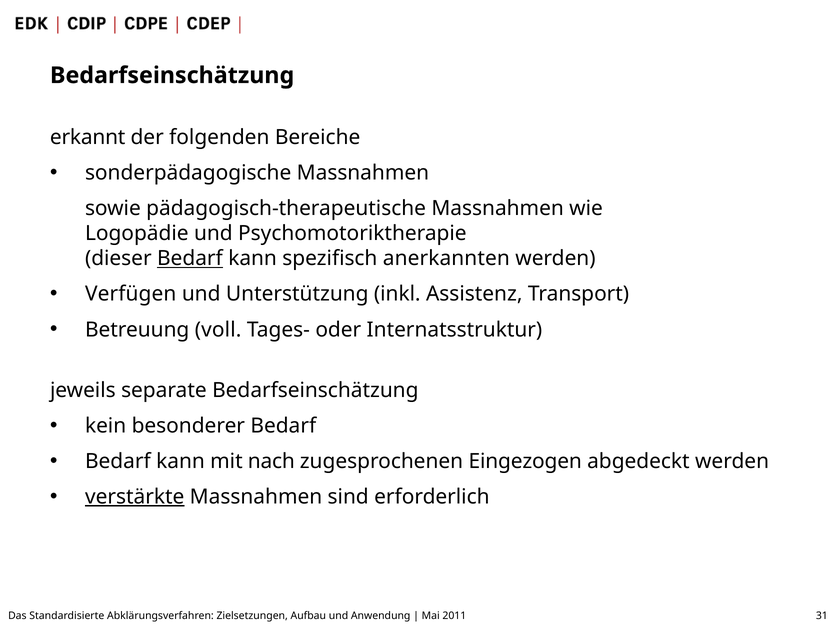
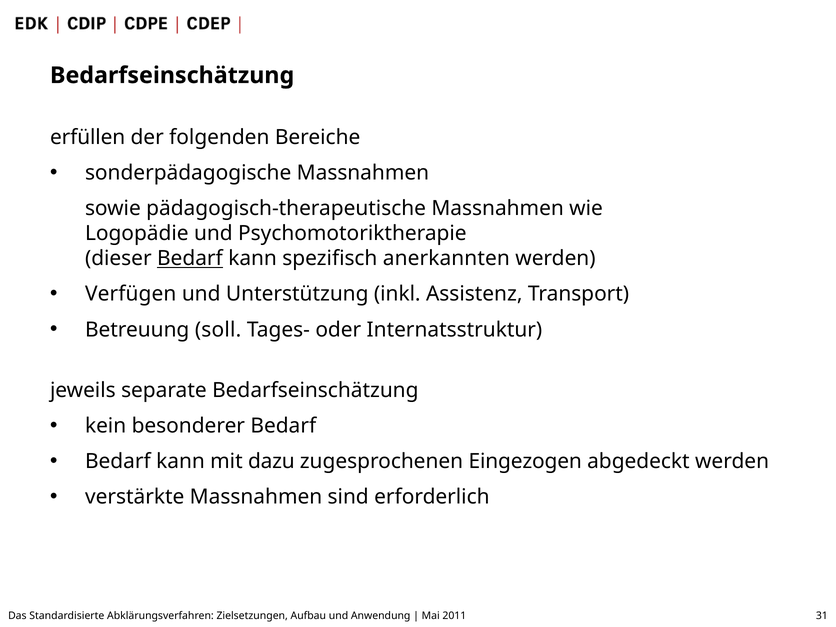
erkannt: erkannt -> erfüllen (88, 137)
voll: voll -> soll (218, 330)
nach: nach -> dazu (271, 461)
verstärkte underline: present -> none (135, 497)
